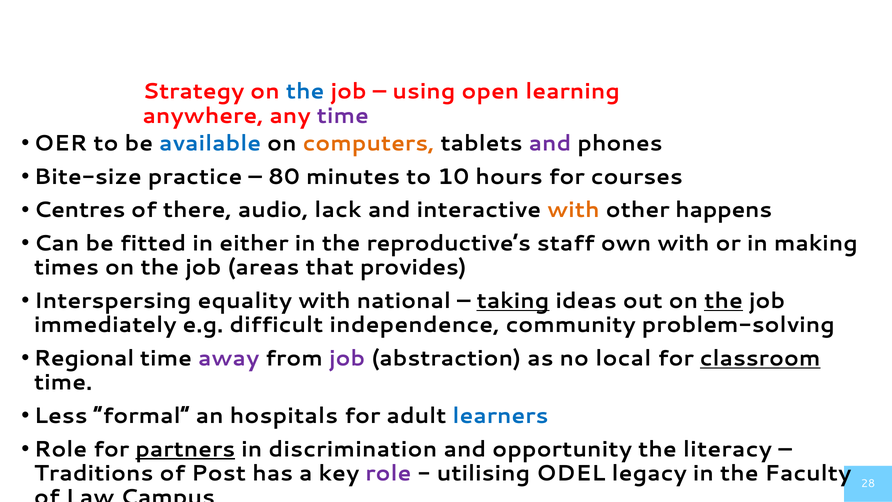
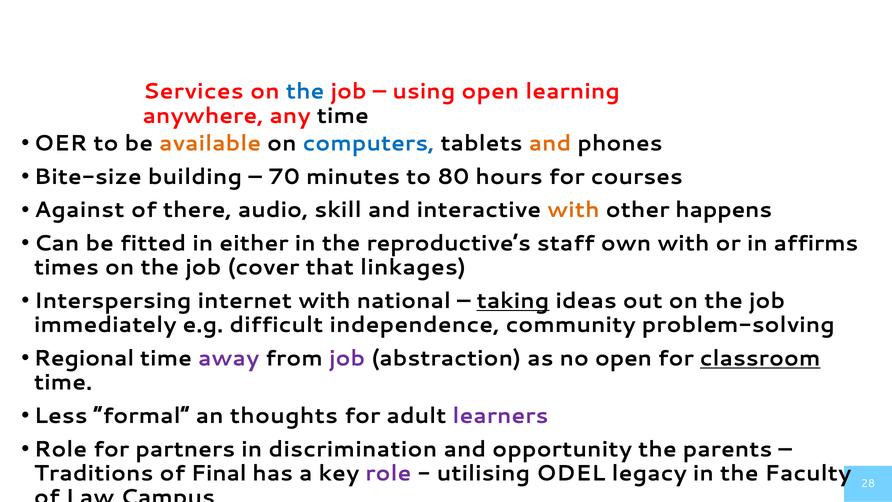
Strategy: Strategy -> Services (193, 92)
time colour: purple -> black (343, 116)
available colour: blue -> orange (210, 143)
computers colour: orange -> blue (368, 143)
and colour: purple -> orange (550, 143)
practice: practice -> building (195, 177)
80: 80 -> 70 (284, 177)
10: 10 -> 80 (453, 177)
Centres: Centres -> Against (79, 210)
lack: lack -> skill (338, 210)
making: making -> affirms (816, 243)
areas: areas -> cover (263, 267)
provides: provides -> linkages (413, 267)
equality: equality -> internet (245, 301)
the underline: present -> none (723, 301)
no local: local -> open (624, 358)
hospitals: hospitals -> thoughts (284, 416)
learners colour: blue -> purple (500, 416)
partners underline: present -> none (185, 449)
literacy: literacy -> parents (728, 449)
Post: Post -> Final (219, 473)
